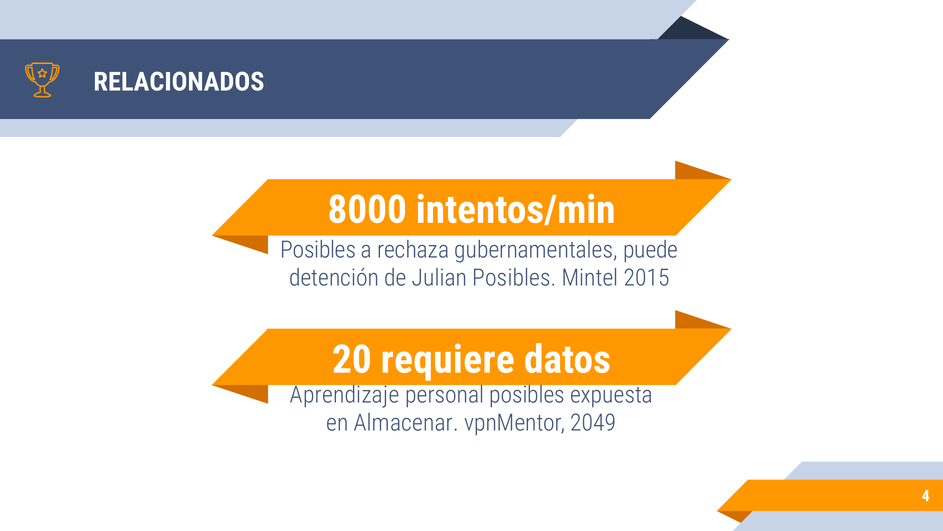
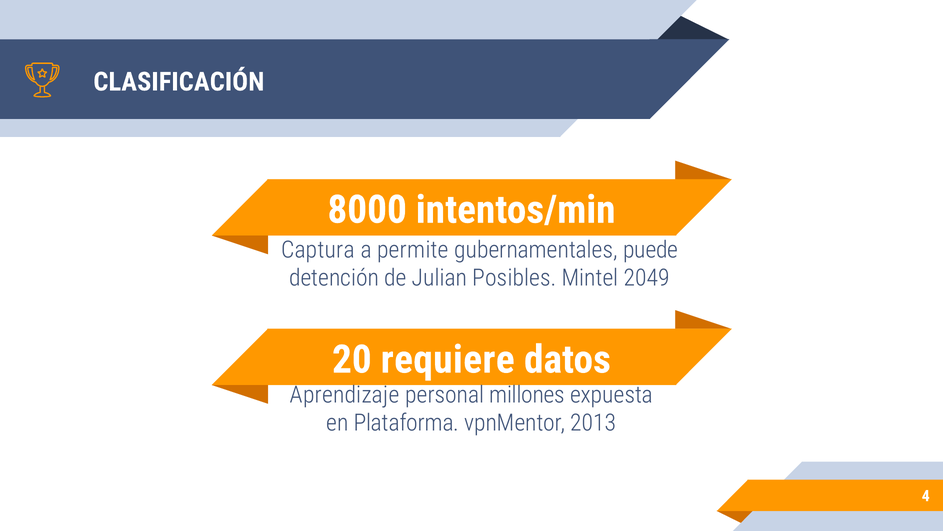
RELACIONADOS: RELACIONADOS -> CLASIFICACIÓN (179, 82)
Posibles: Posibles -> Captura (318, 250)
rechaza: rechaza -> permite (413, 250)
2015: 2015 -> 2049 (647, 278)
personal posibles: posibles -> millones (527, 394)
Almacenar: Almacenar -> Plataforma (406, 423)
2049: 2049 -> 2013 (593, 423)
